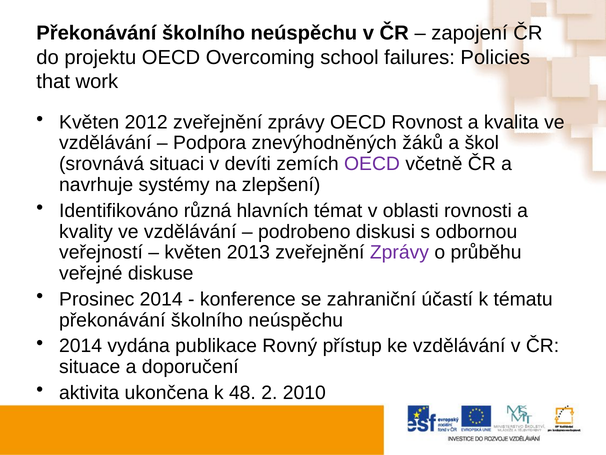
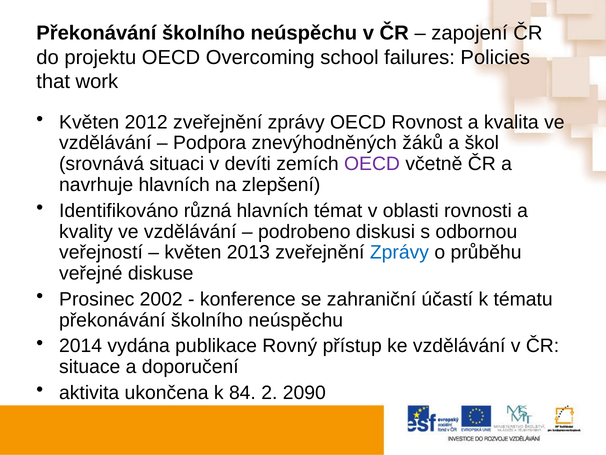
navrhuje systémy: systémy -> hlavních (174, 185)
Zprávy colour: purple -> blue (399, 252)
Prosinec 2014: 2014 -> 2002 (161, 299)
48: 48 -> 84 (242, 392)
2010: 2010 -> 2090 (304, 392)
